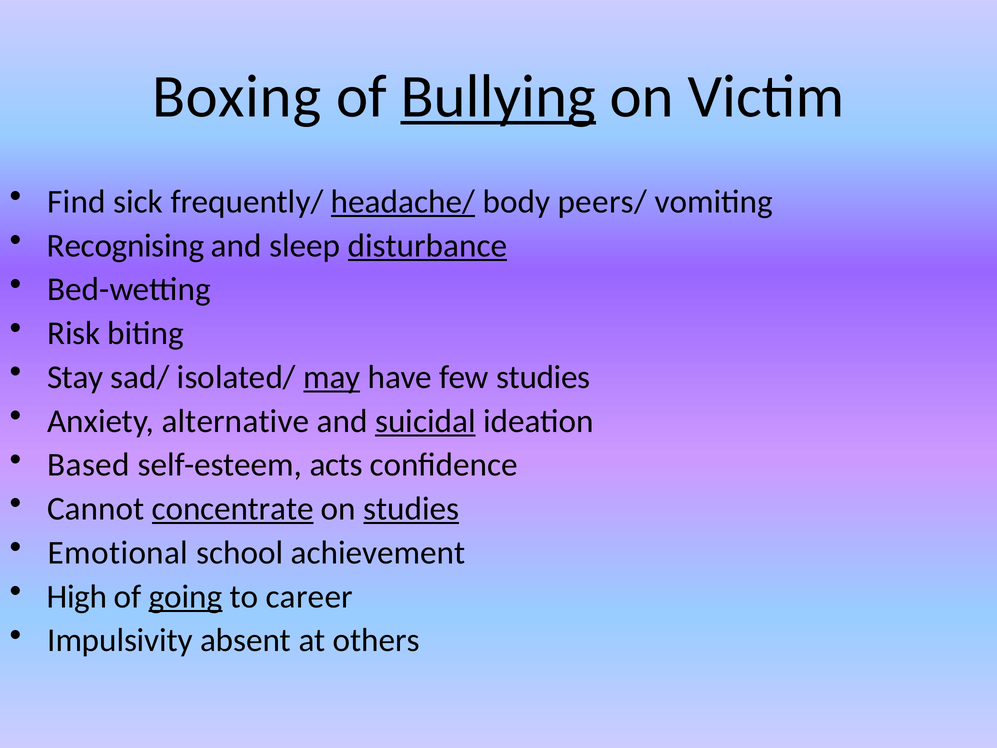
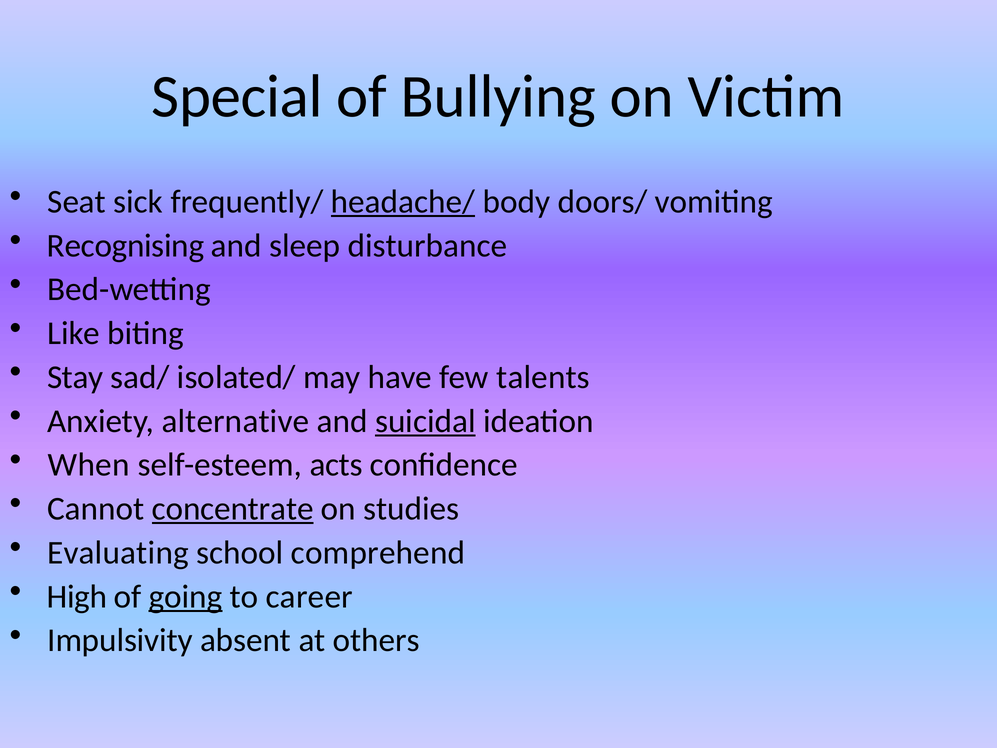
Boxing: Boxing -> Special (237, 97)
Bullying underline: present -> none (498, 97)
Find: Find -> Seat (77, 202)
peers/: peers/ -> doors/ (602, 202)
disturbance underline: present -> none (427, 246)
Risk: Risk -> Like (74, 333)
may underline: present -> none (332, 377)
few studies: studies -> talents (543, 377)
Based: Based -> When (89, 465)
studies underline: present -> none (411, 509)
Emotional: Emotional -> Evaluating (118, 552)
achievement: achievement -> comprehend (378, 552)
